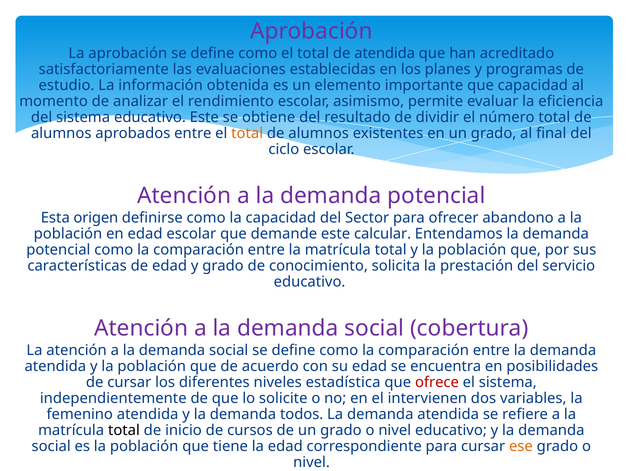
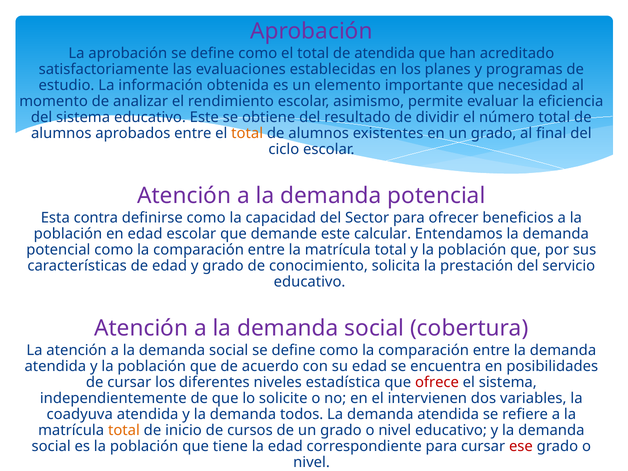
que capacidad: capacidad -> necesidad (533, 85)
origen: origen -> contra (96, 218)
abandono: abandono -> beneficios (518, 218)
femenino: femenino -> coadyuva (80, 414)
total colour: black -> orange (124, 430)
ese colour: orange -> red (521, 446)
